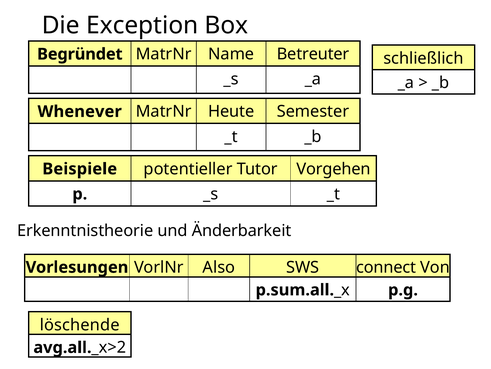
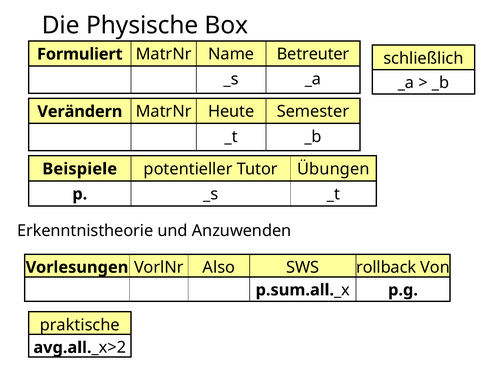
Exception: Exception -> Physische (142, 25)
Begründet: Begründet -> Formuliert (80, 54)
Whenever: Whenever -> Verändern (80, 111)
Vorgehen: Vorgehen -> Übungen (333, 169)
Änderbarkeit: Änderbarkeit -> Anzuwenden (242, 230)
connect: connect -> rollback (386, 267)
löschende: löschende -> praktische (80, 324)
